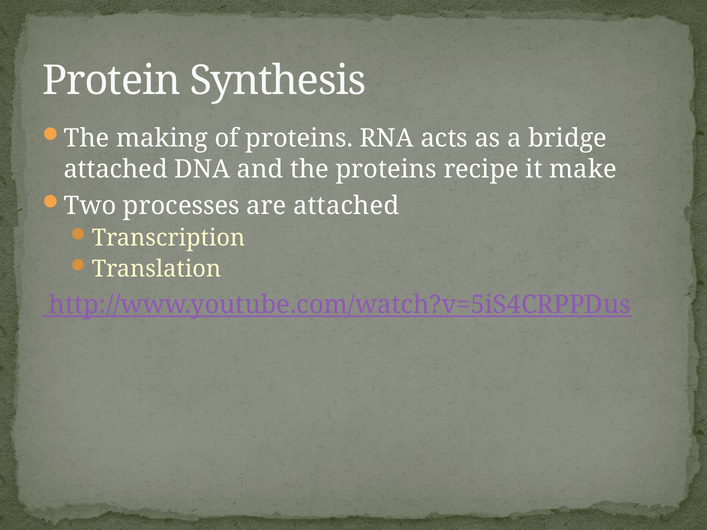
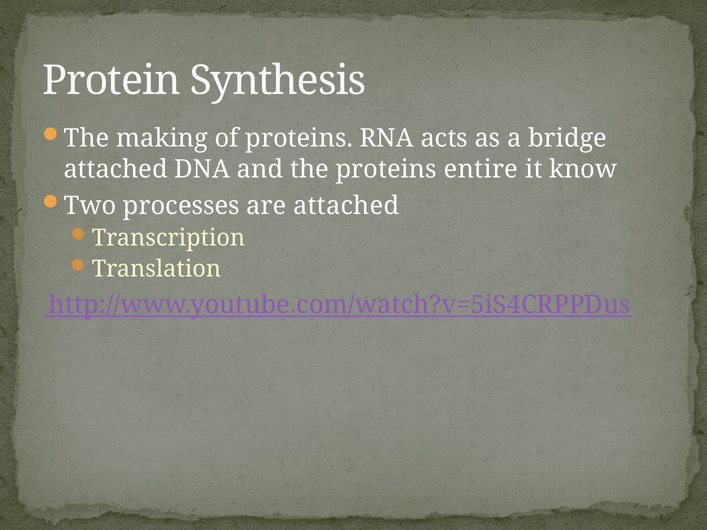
recipe: recipe -> entire (481, 169)
make: make -> know (583, 169)
